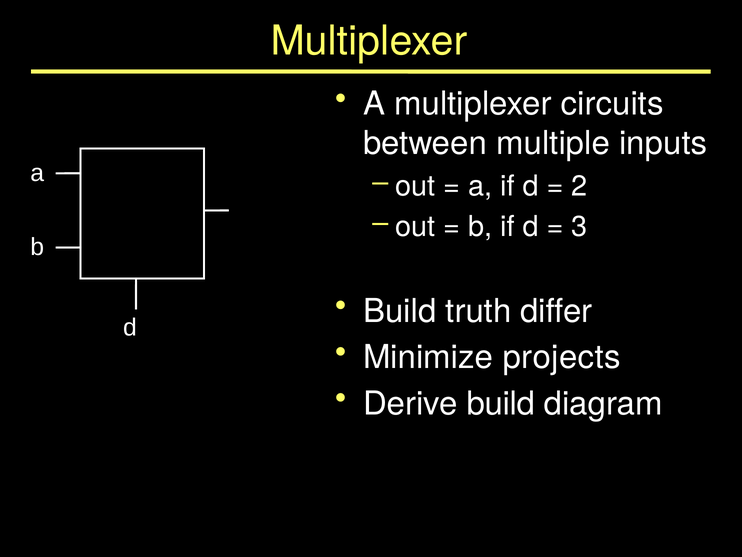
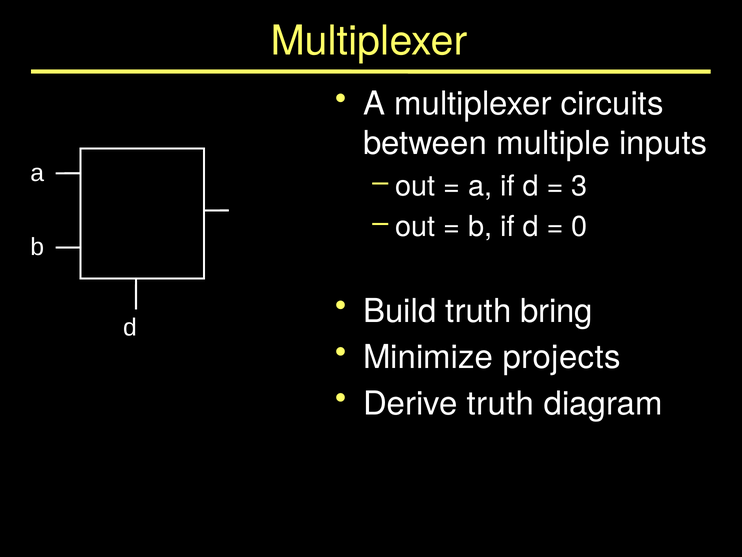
2: 2 -> 3 (580, 186)
3: 3 -> 0 (580, 227)
differ: differ -> bring (556, 311)
Derive build: build -> truth (501, 403)
